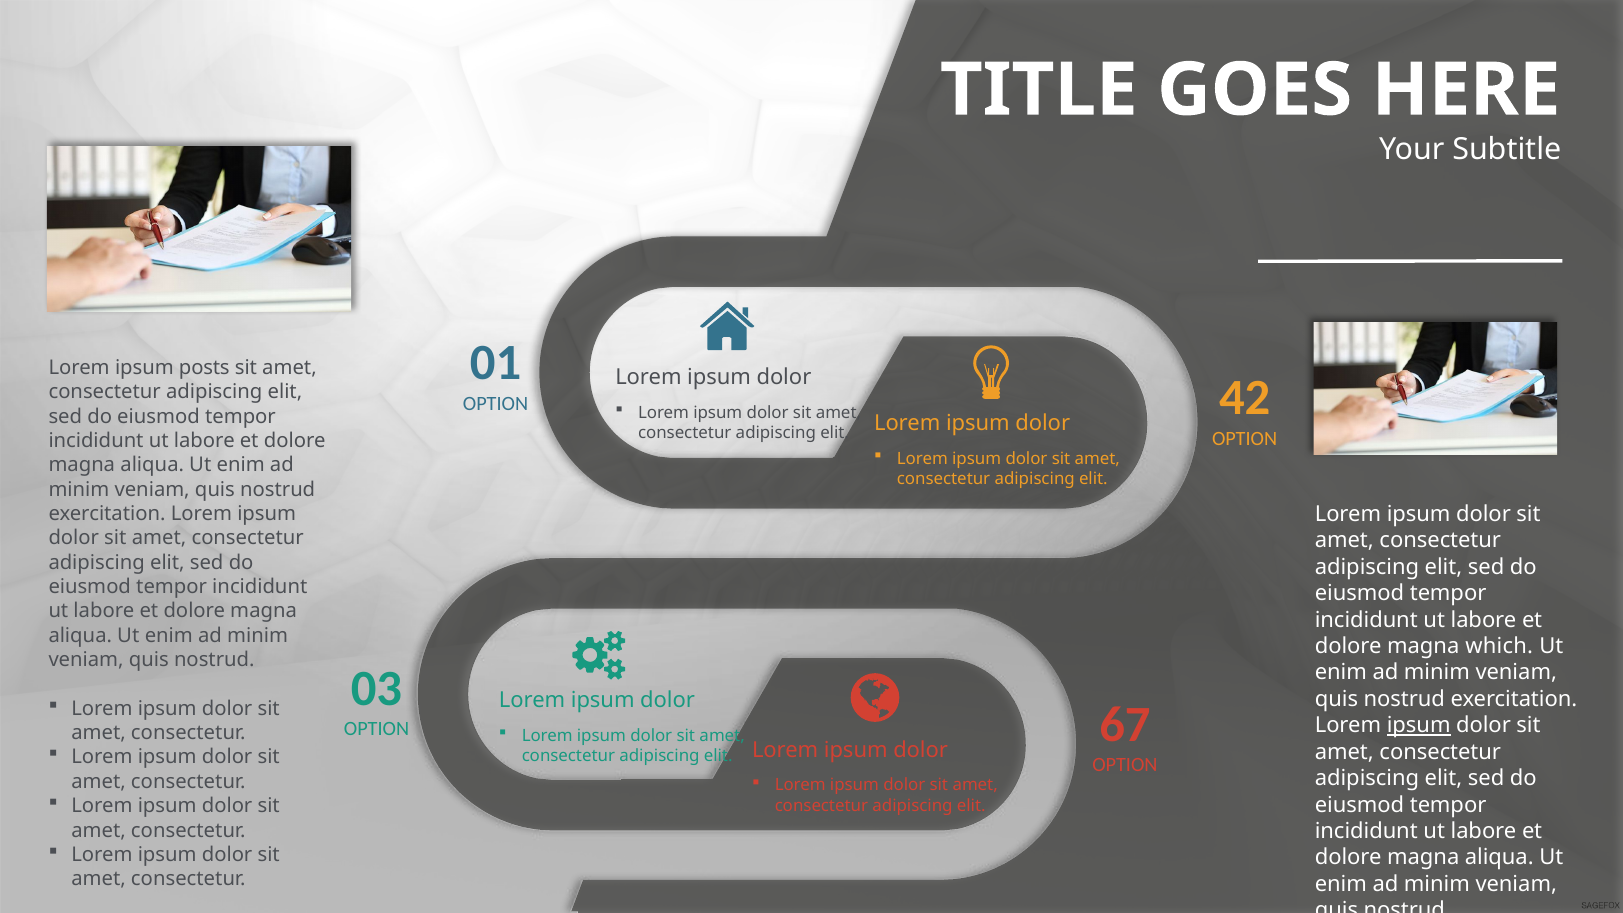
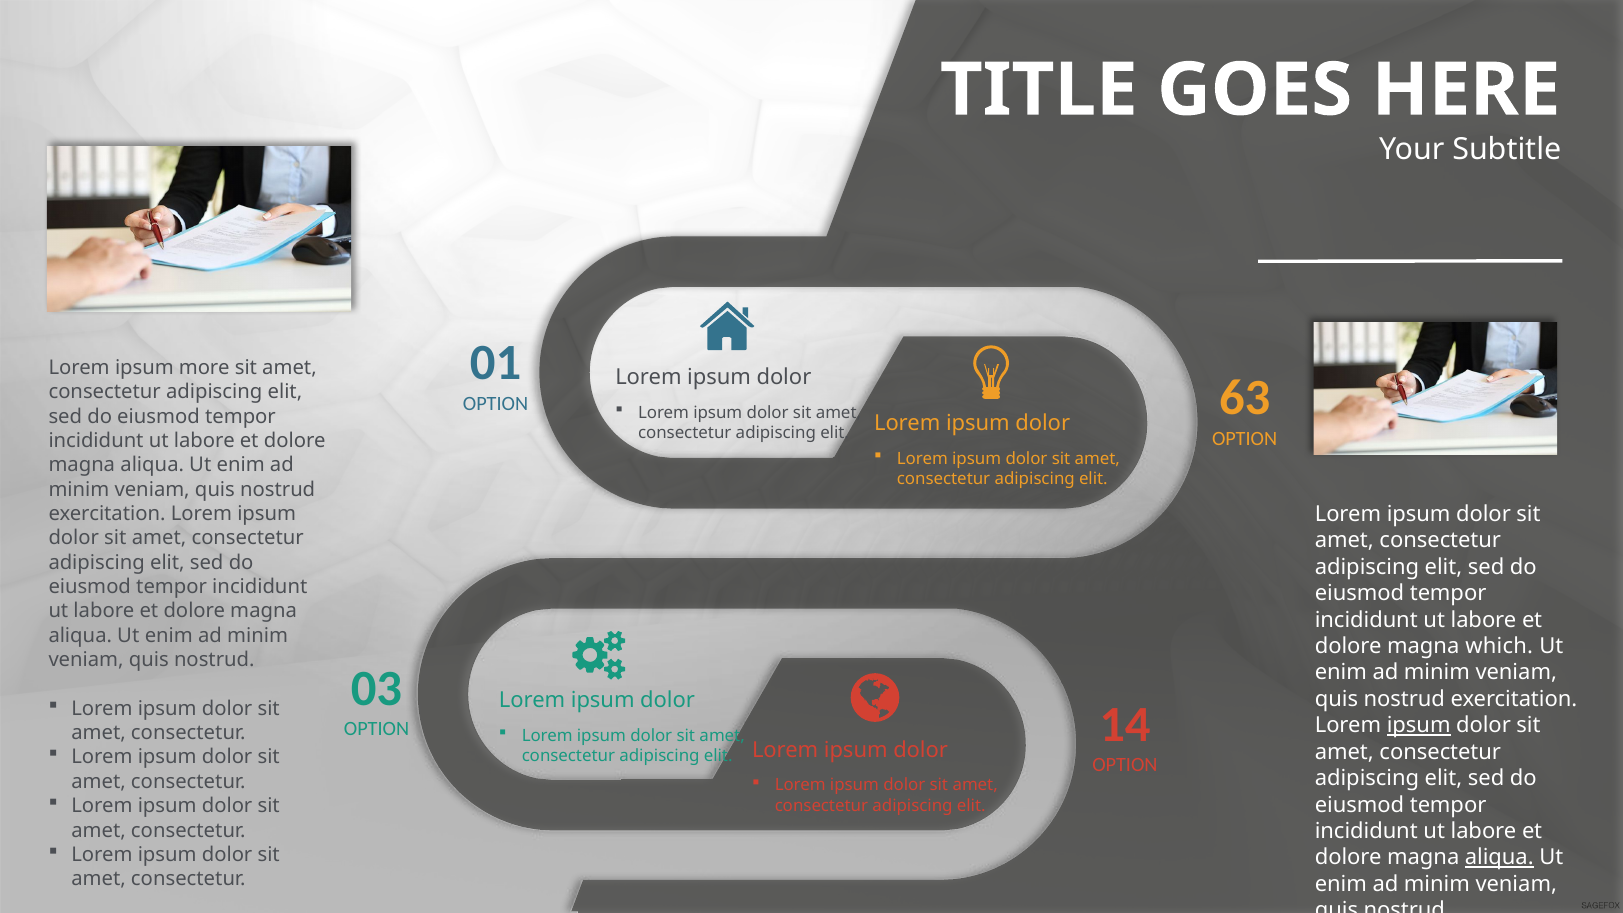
posts: posts -> more (204, 368)
42: 42 -> 63 (1245, 398)
67: 67 -> 14 (1125, 725)
aliqua underline: none -> present (1499, 858)
